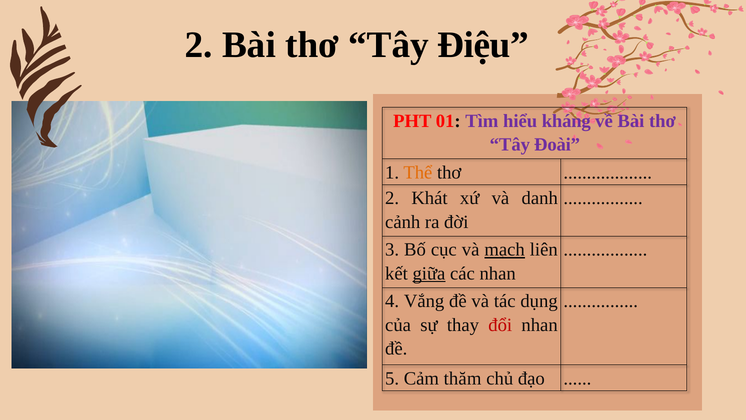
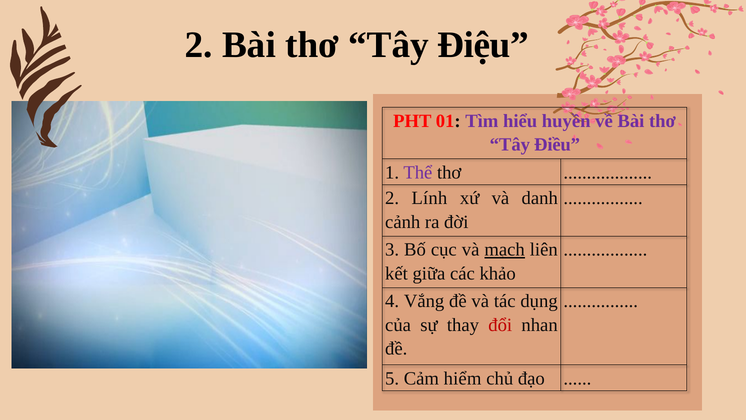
kháng: kháng -> huyền (566, 121)
Đoài: Đoài -> Điều (557, 144)
Thể colour: orange -> purple (418, 172)
Khát: Khát -> Lính (429, 198)
giữa underline: present -> none (429, 273)
các nhan: nhan -> khảo (498, 273)
thăm: thăm -> hiểm (463, 378)
